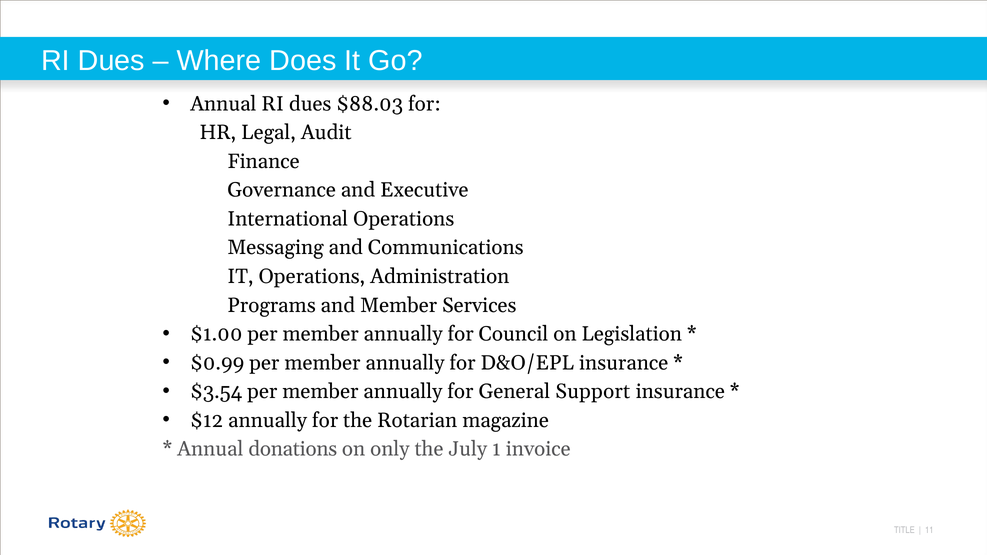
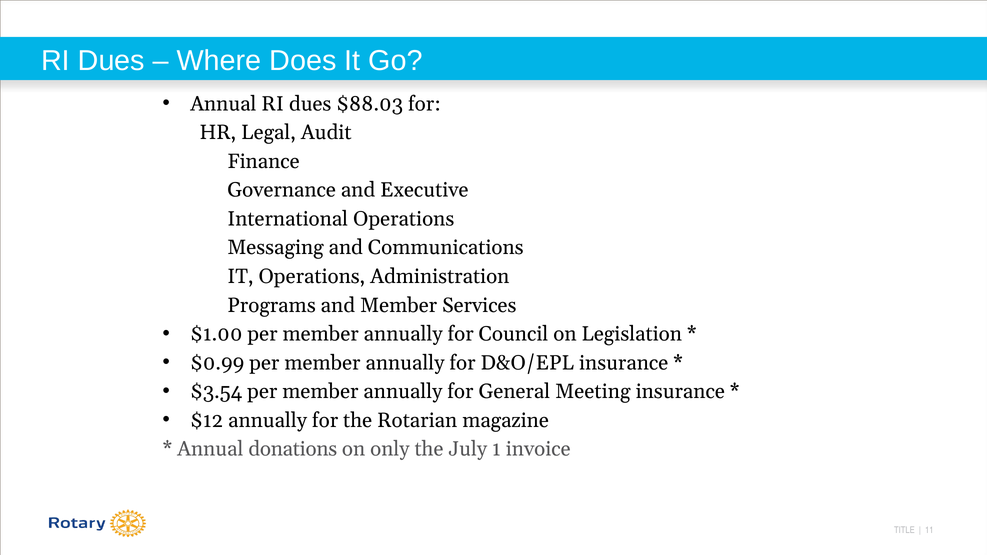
Support: Support -> Meeting (593, 392)
